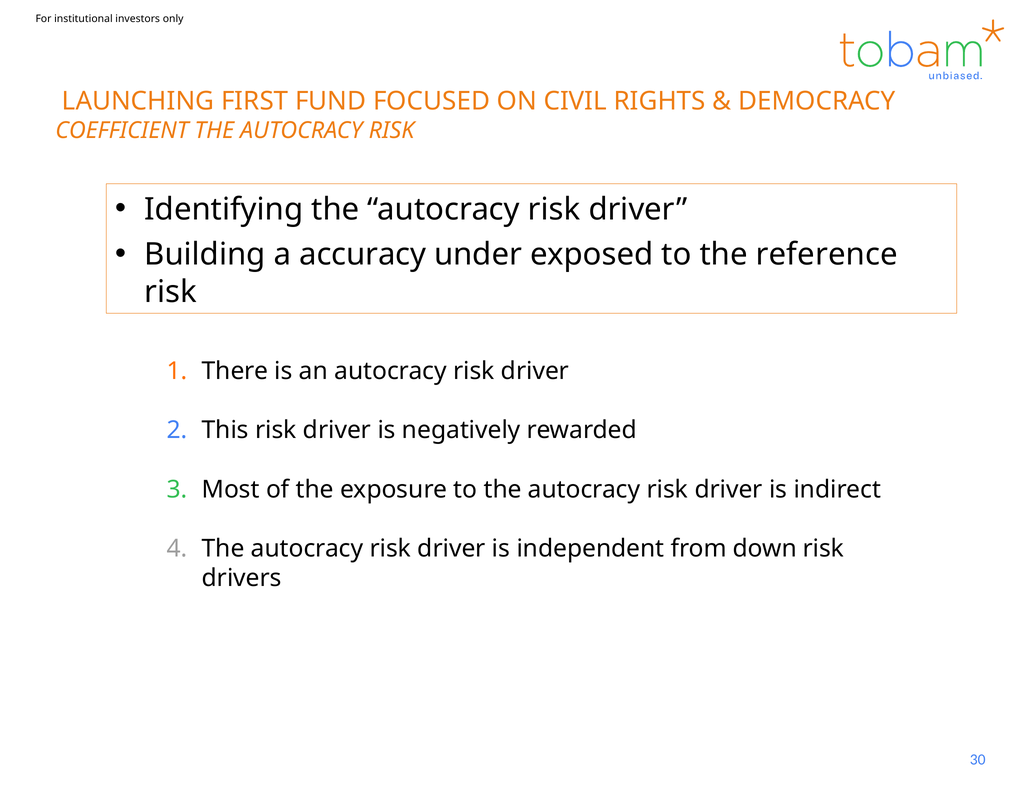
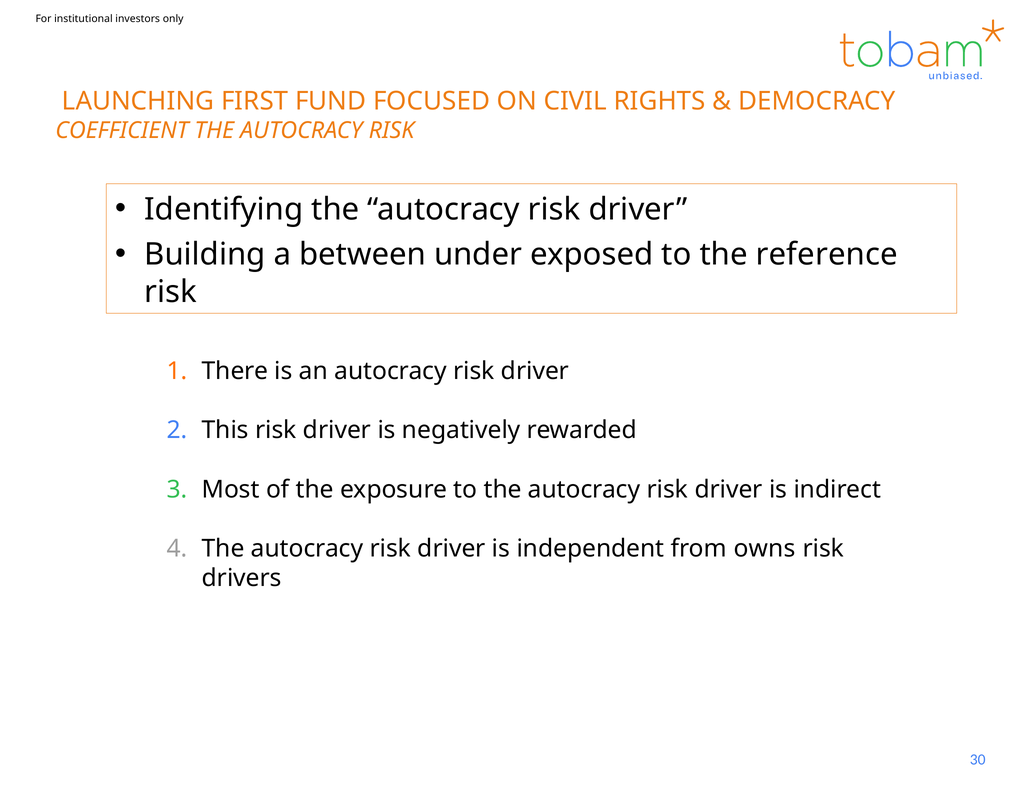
accuracy: accuracy -> between (363, 255)
down: down -> owns (765, 549)
